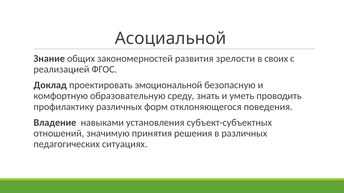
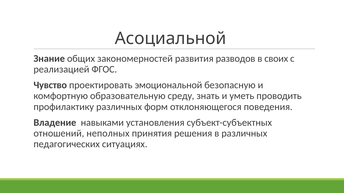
зрелости: зрелости -> разводов (236, 59)
Доклад: Доклад -> Чувство (50, 85)
значимую: значимую -> неполных (108, 134)
